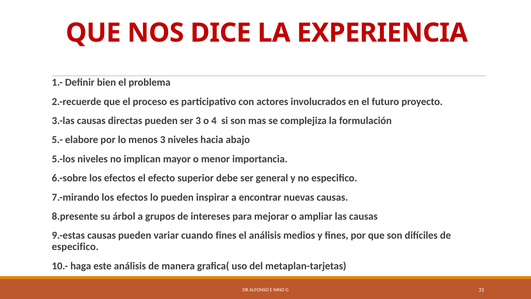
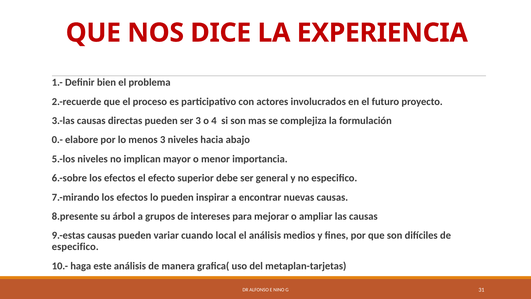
5.-: 5.- -> 0.- (57, 140)
cuando fines: fines -> local (226, 235)
